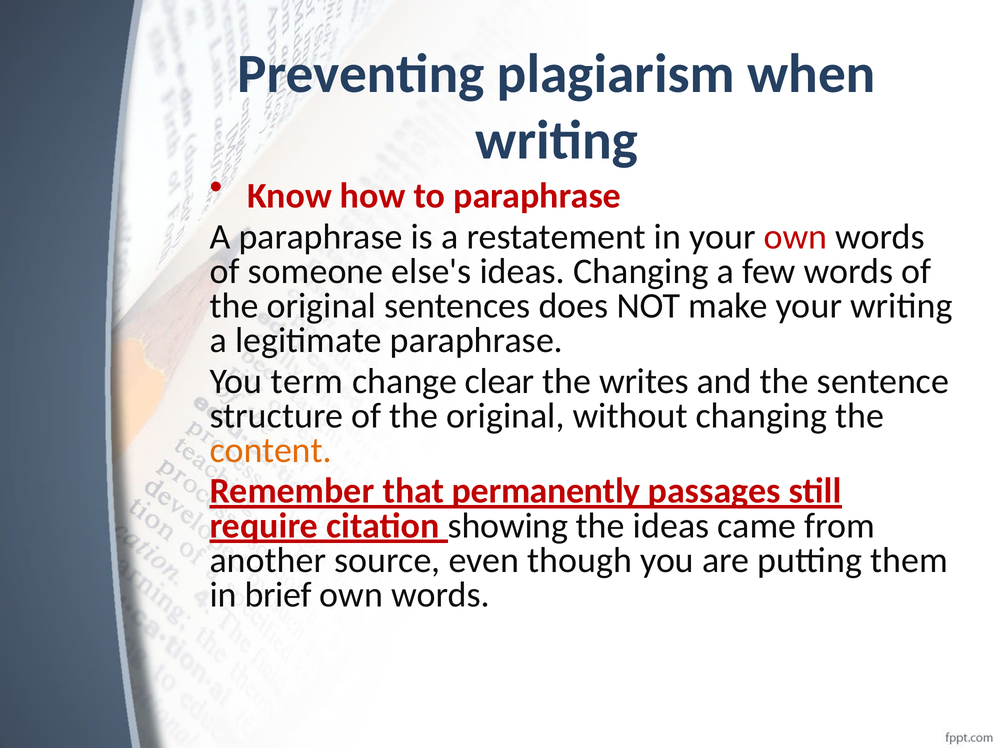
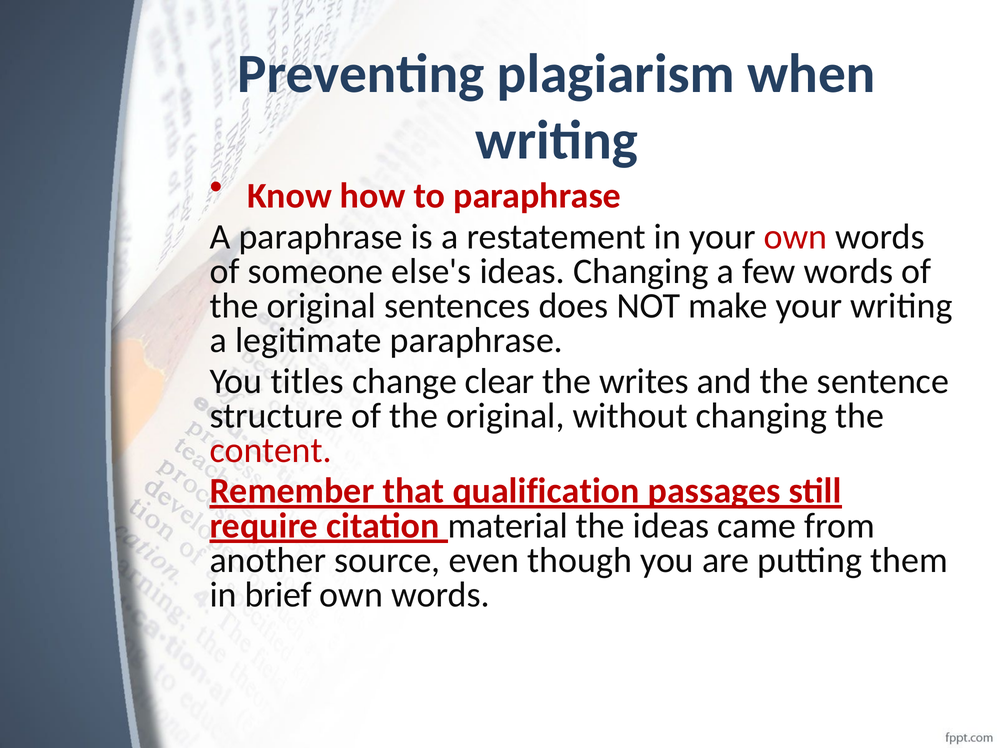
term: term -> titles (307, 381)
content colour: orange -> red (271, 450)
permanently: permanently -> qualification (546, 491)
showing: showing -> material (508, 525)
